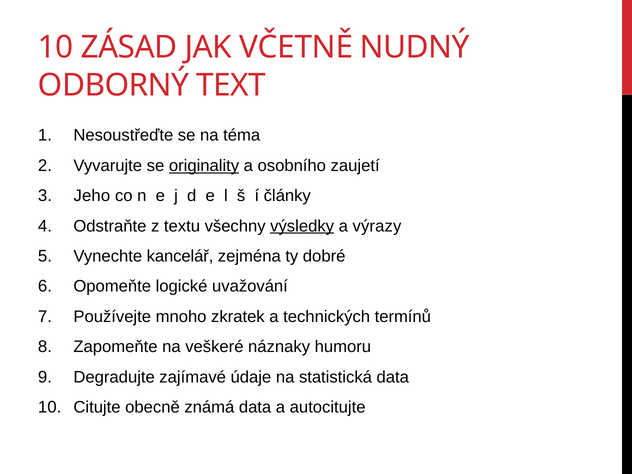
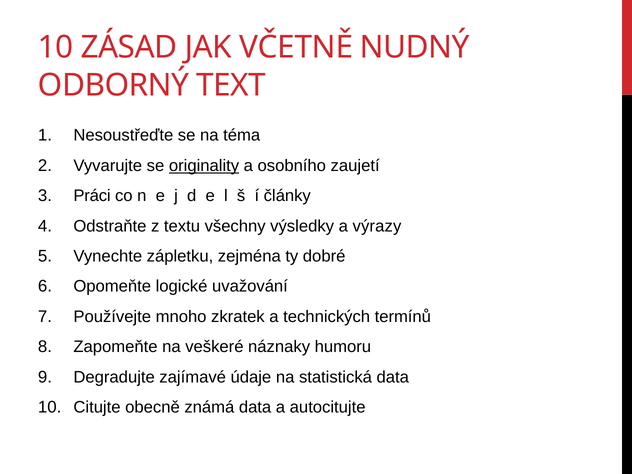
Jeho: Jeho -> Práci (92, 196)
výsledky underline: present -> none (302, 226)
kancelář: kancelář -> zápletku (180, 256)
